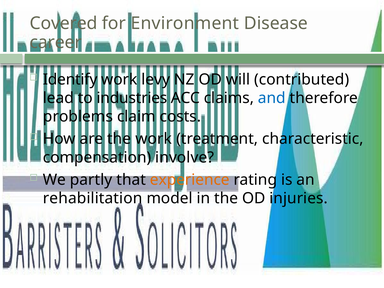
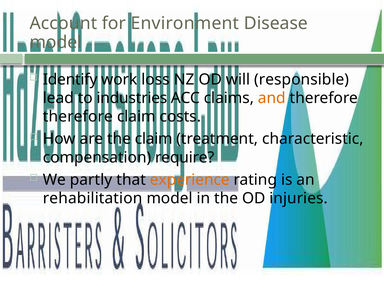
Covered: Covered -> Account (63, 23)
career: career -> model (56, 42)
levy: levy -> loss (156, 79)
contributed: contributed -> responsible (302, 79)
and colour: blue -> orange (272, 98)
problems: problems -> therefore (78, 117)
the work: work -> claim (154, 139)
involve: involve -> require (185, 157)
